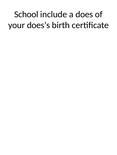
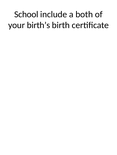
does: does -> both (84, 14)
does’s: does’s -> birth’s (38, 25)
